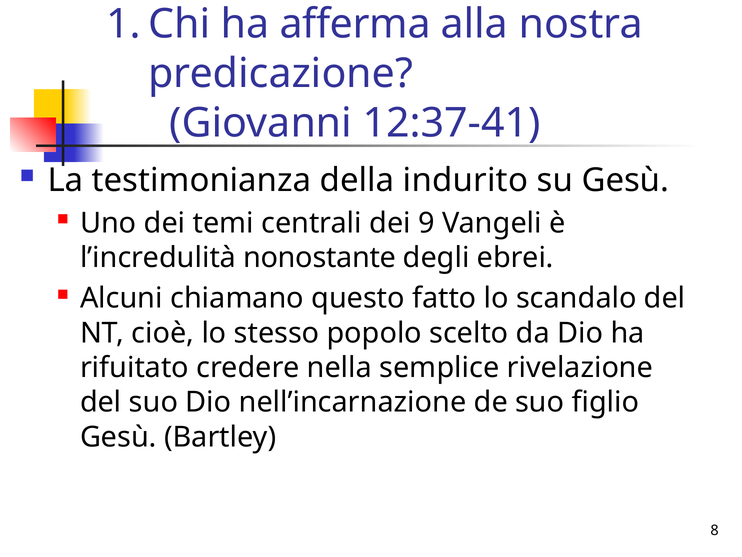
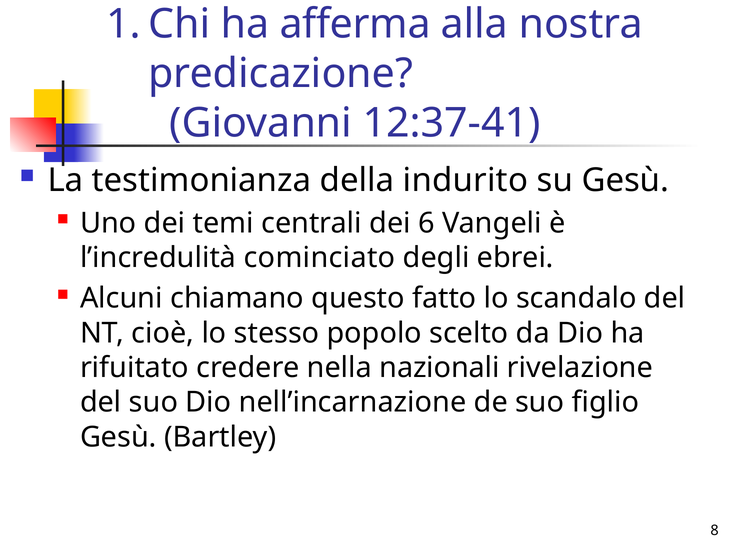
9: 9 -> 6 (426, 223)
nonostante: nonostante -> cominciato (319, 258)
semplice: semplice -> nazionali (439, 367)
